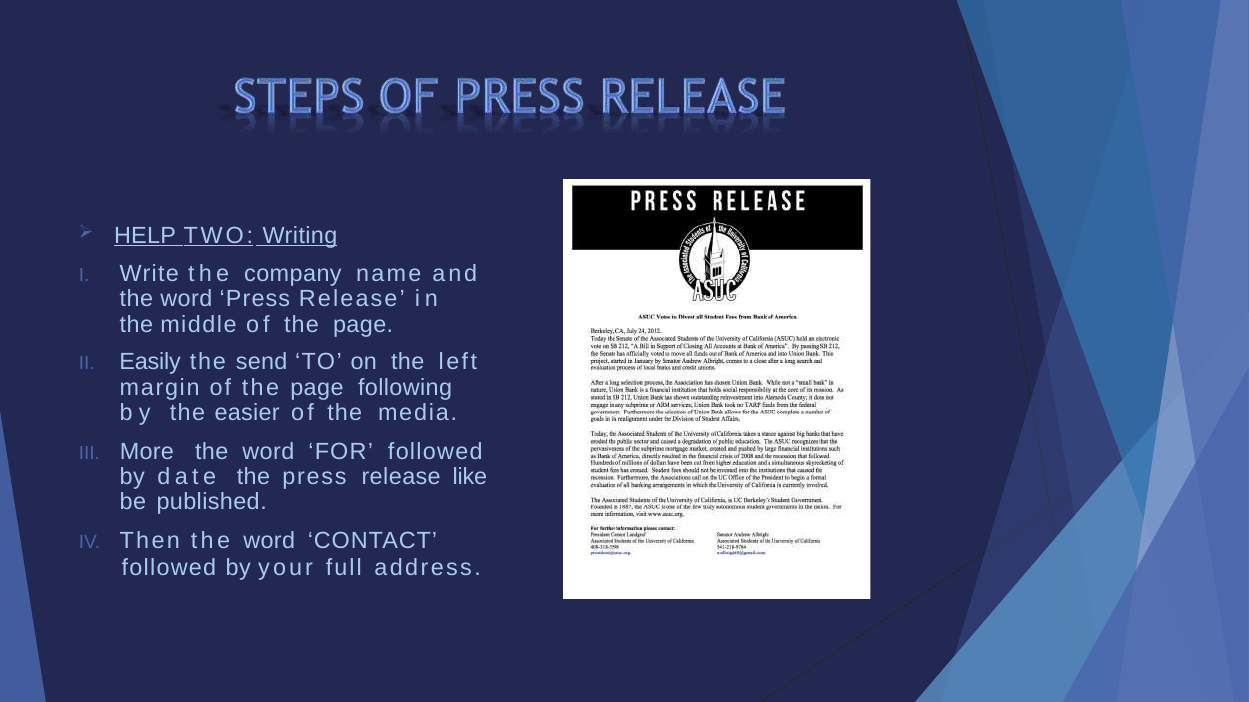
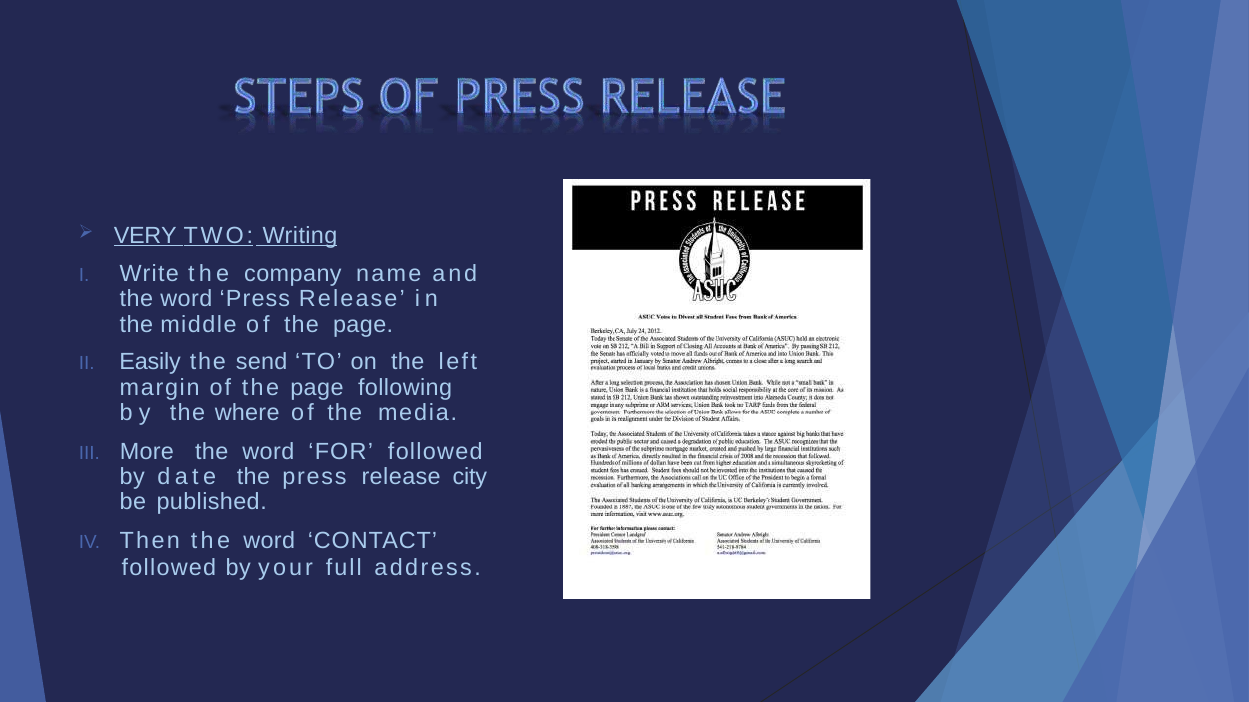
HELP: HELP -> VERY (145, 236)
easier: easier -> where (247, 413)
like: like -> city (470, 477)
